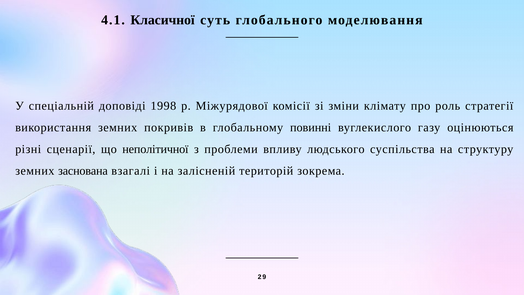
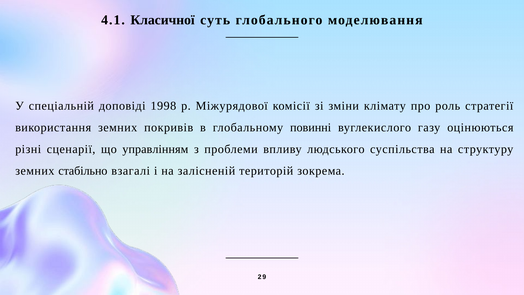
неполітичної: неполітичної -> управлінням (155, 149)
заснована: заснована -> стабільно (83, 171)
